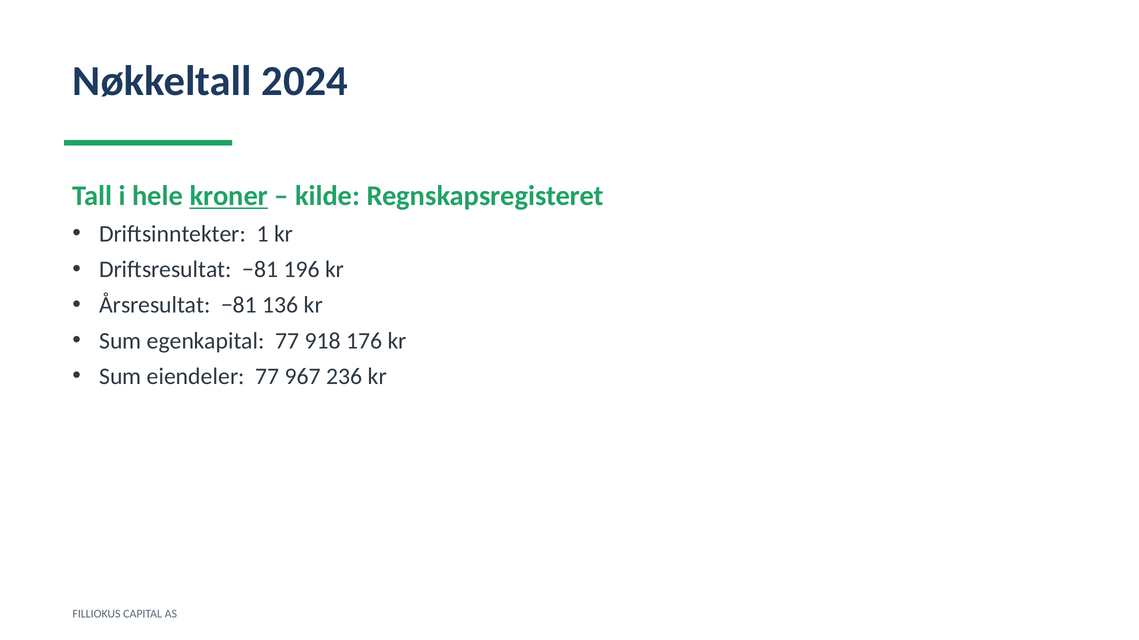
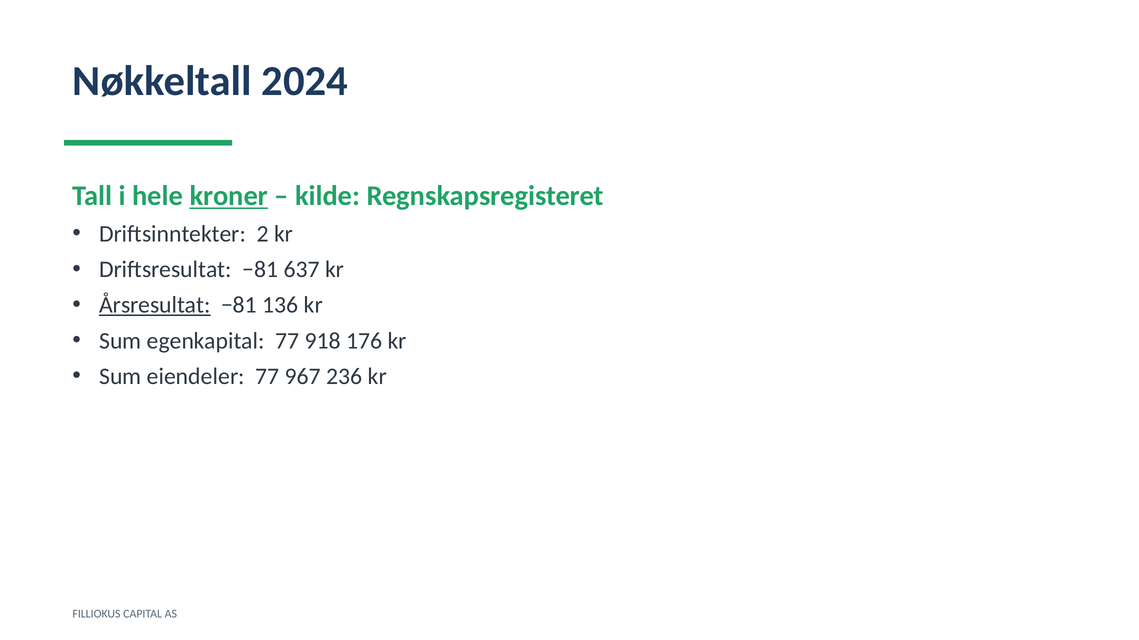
1: 1 -> 2 (263, 234)
196: 196 -> 637 (302, 270)
Årsresultat underline: none -> present (155, 305)
